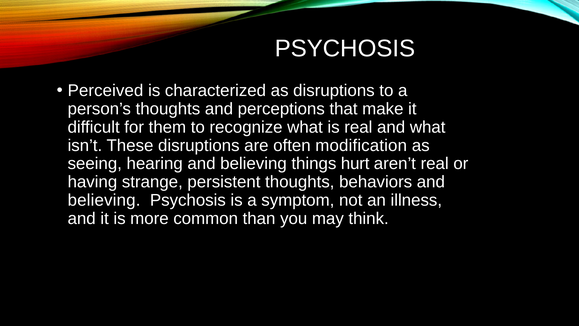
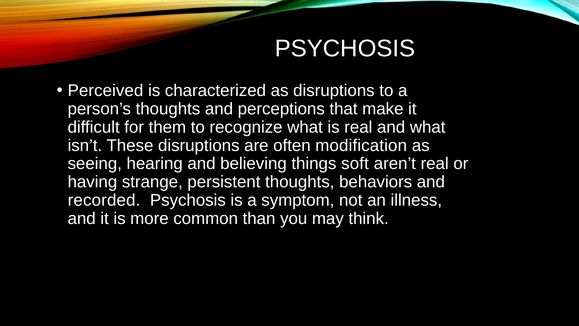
hurt: hurt -> soft (355, 164)
believing: believing -> recorded (104, 200)
